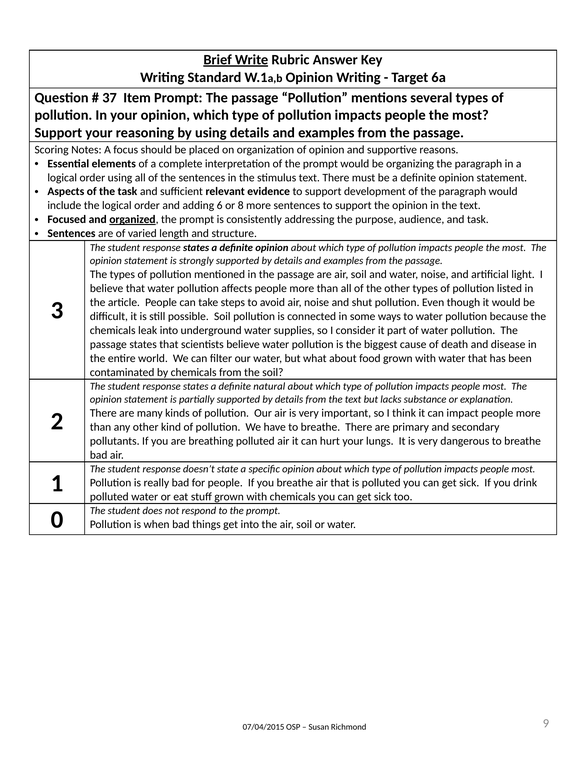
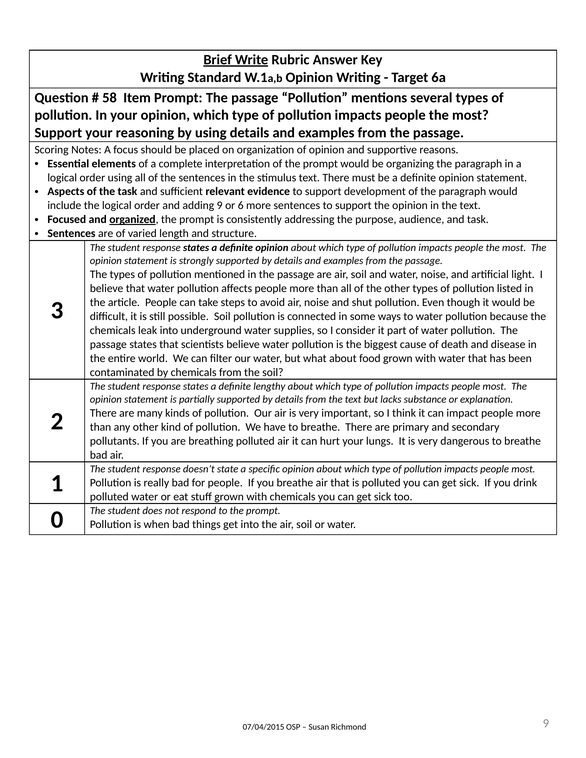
37: 37 -> 58 (110, 98)
adding 6: 6 -> 9 (220, 206)
8: 8 -> 6 (241, 206)
natural: natural -> lengthy (269, 387)
